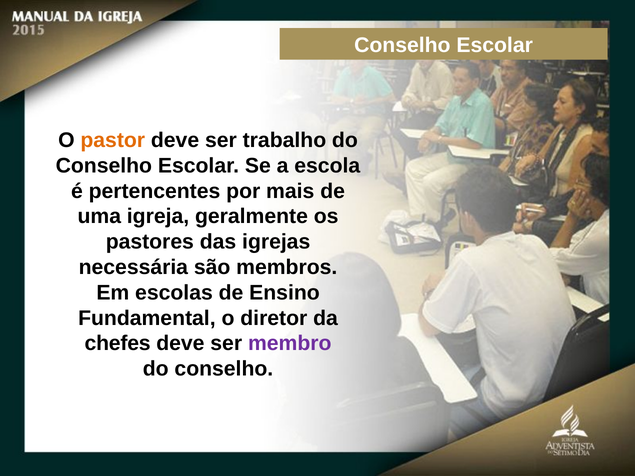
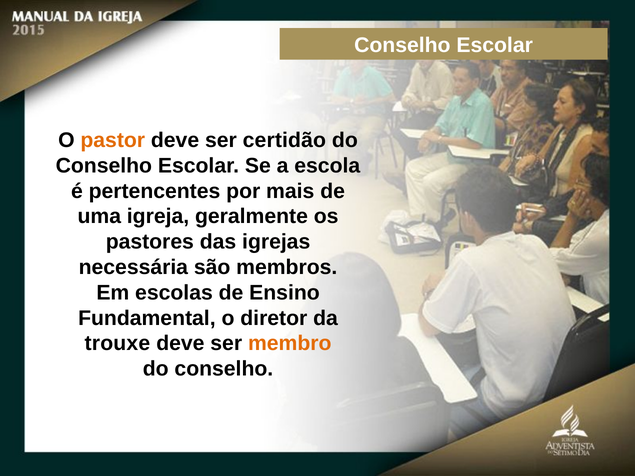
trabalho: trabalho -> certidão (284, 140)
chefes: chefes -> trouxe (117, 344)
membro colour: purple -> orange (290, 344)
